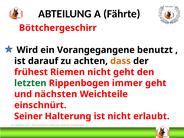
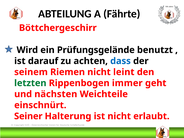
Vorangegangene: Vorangegangene -> Prüfungsgelände (96, 50)
dass colour: orange -> blue (120, 61)
frühest: frühest -> seinem (31, 72)
nicht geht: geht -> leint (124, 72)
